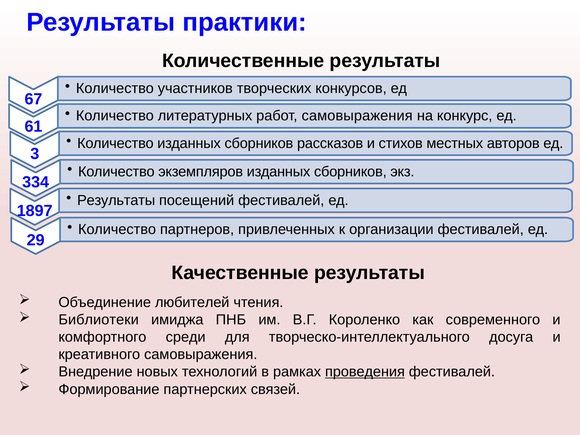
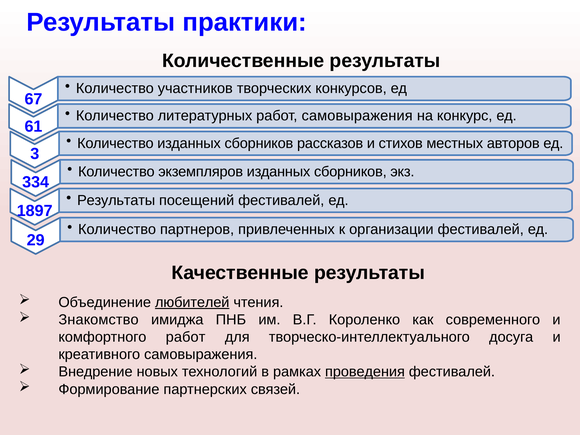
любителей underline: none -> present (192, 302)
Библиотеки: Библиотеки -> Знакомство (99, 320)
комфортного среди: среди -> работ (186, 337)
